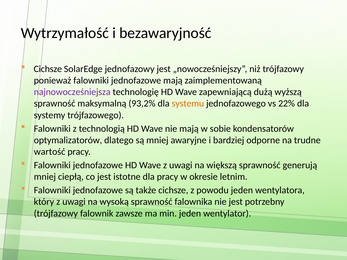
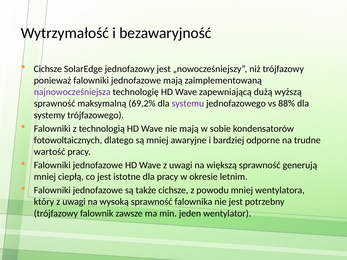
93,2%: 93,2% -> 69,2% (142, 104)
systemu colour: orange -> purple (188, 104)
22%: 22% -> 88% (287, 104)
optymalizatorów: optymalizatorów -> fotowoltaicznych (68, 140)
powodu jeden: jeden -> mniej (242, 190)
